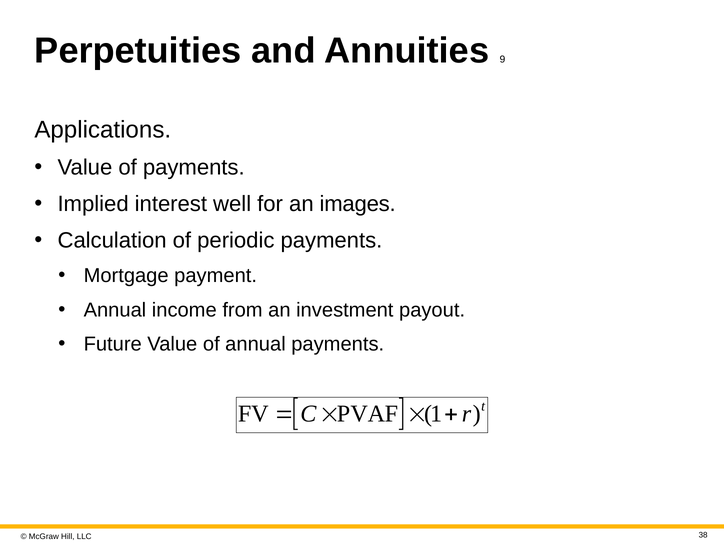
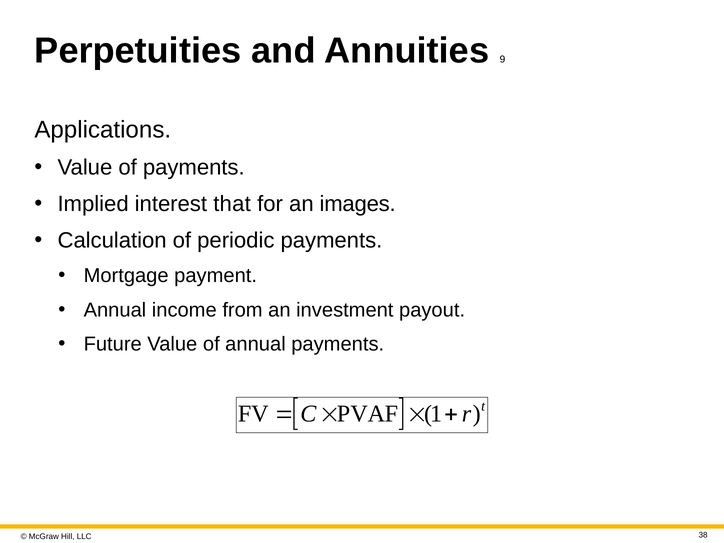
well: well -> that (232, 204)
